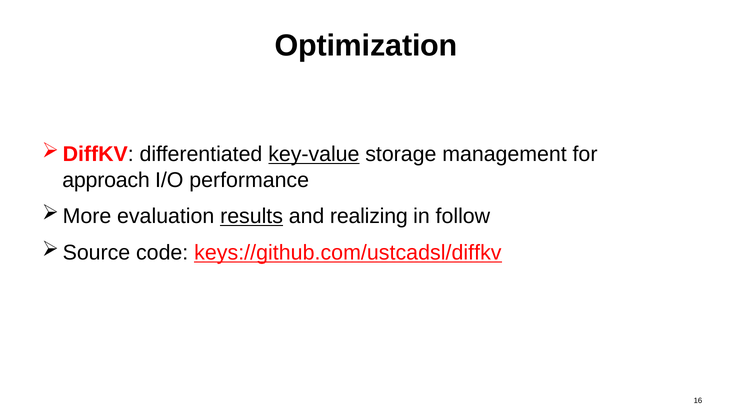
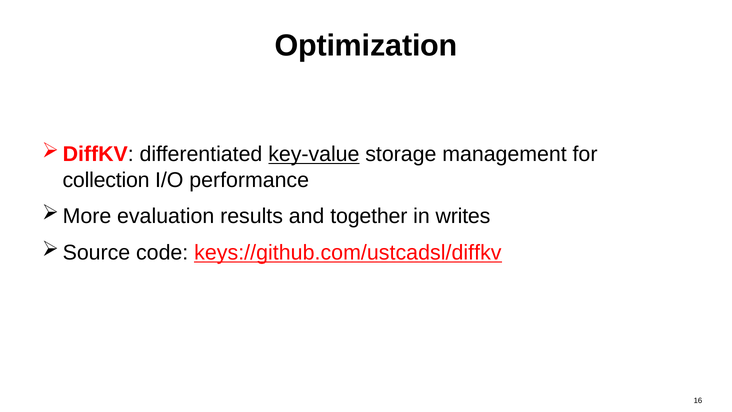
approach: approach -> collection (106, 180)
results underline: present -> none (252, 216)
realizing: realizing -> together (369, 216)
follow: follow -> writes (463, 216)
